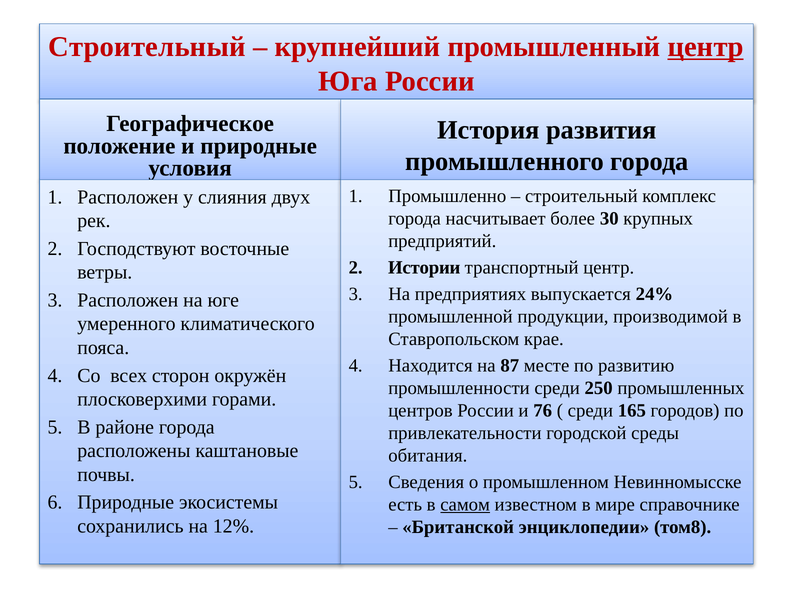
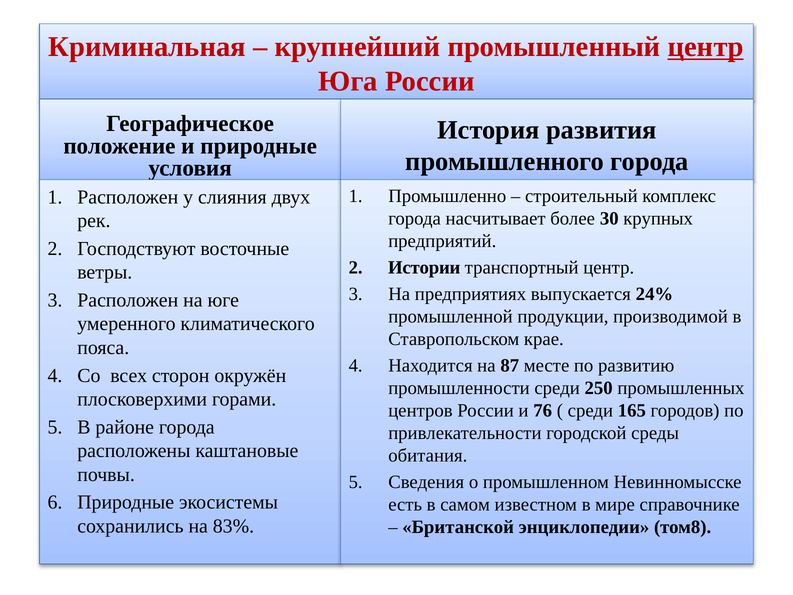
Строительный: Строительный -> Криминальная (147, 47)
самом underline: present -> none (465, 504)
12%: 12% -> 83% (233, 526)
